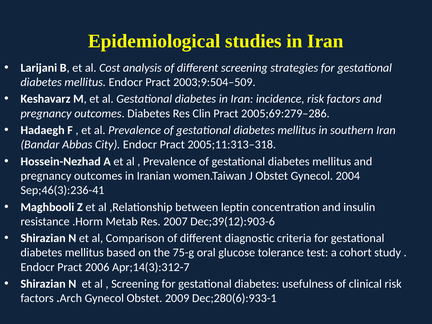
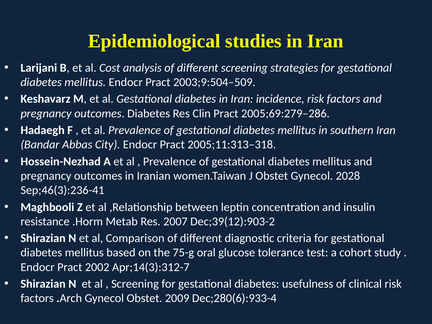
2004: 2004 -> 2028 (348, 176)
Dec;39(12):903-6: Dec;39(12):903-6 -> Dec;39(12):903-2 (233, 221)
2006: 2006 -> 2002 (97, 267)
Dec;280(6):933-1: Dec;280(6):933-1 -> Dec;280(6):933-4 (234, 298)
